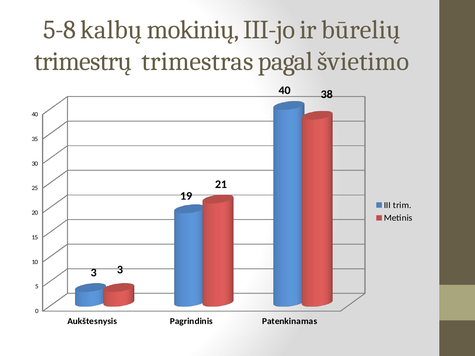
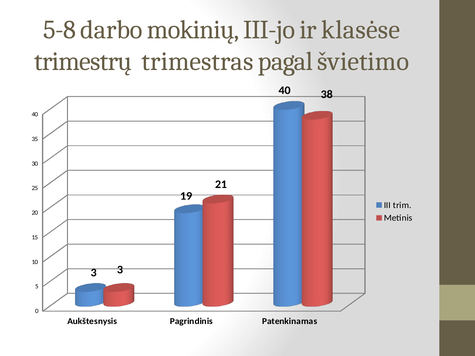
kalbų: kalbų -> darbo (111, 30)
būrelių: būrelių -> klasėse (361, 30)
